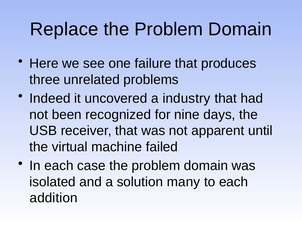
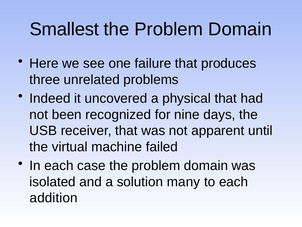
Replace: Replace -> Smallest (64, 29)
industry: industry -> physical (187, 98)
